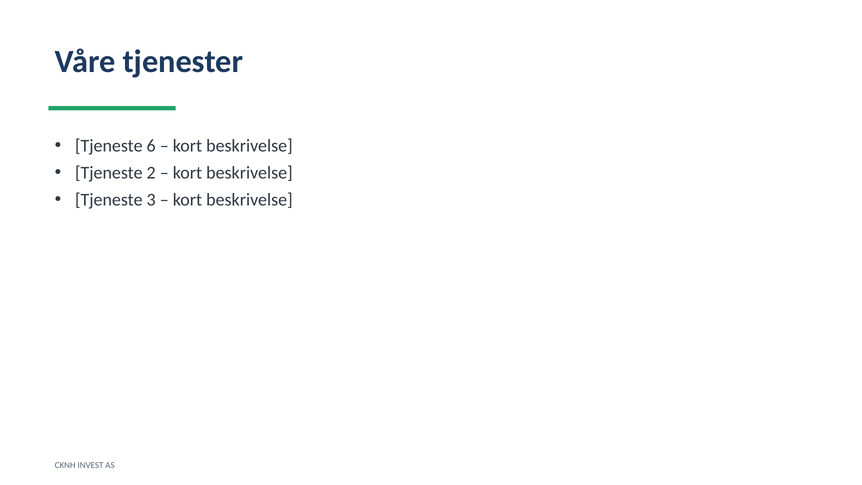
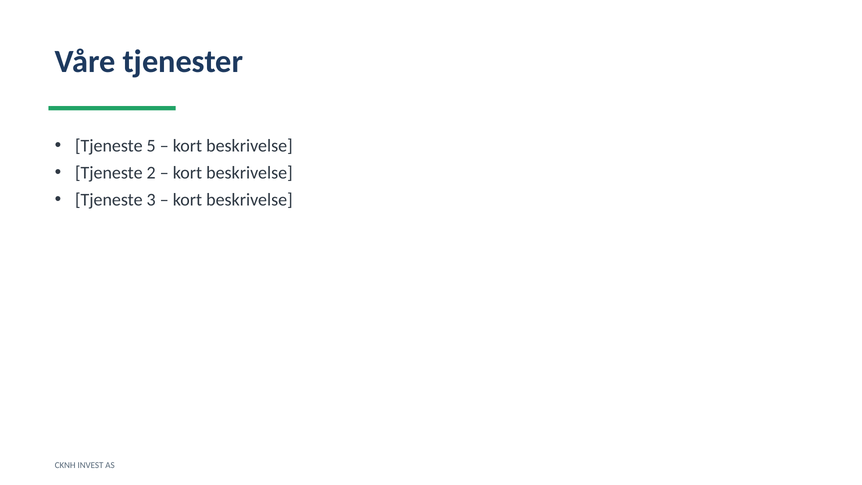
6: 6 -> 5 (151, 146)
